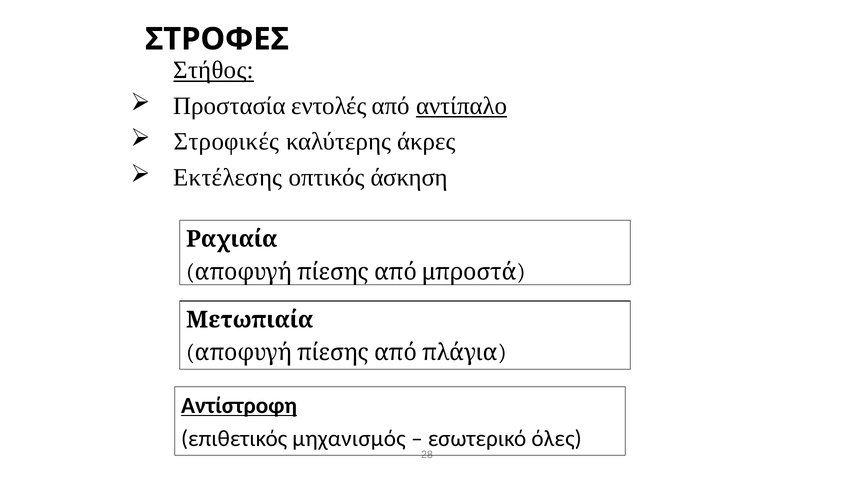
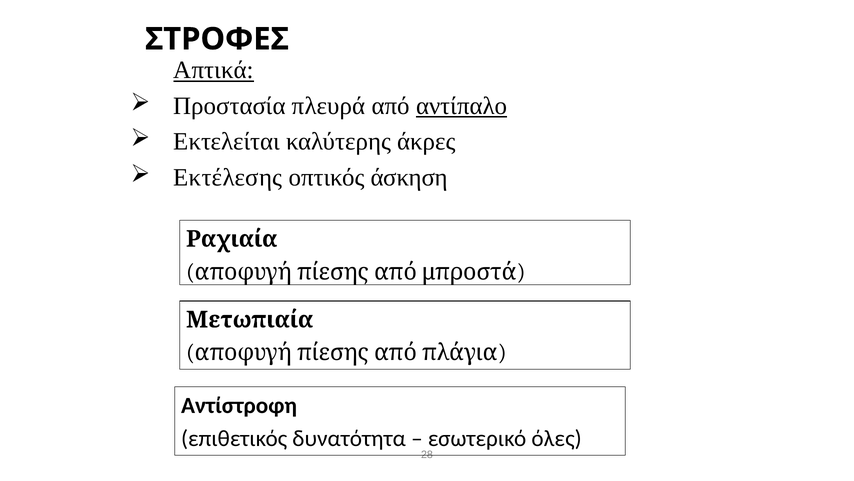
Στήθος: Στήθος -> Απτικά (214, 70)
εντολές: εντολές -> πλευρά (329, 106)
Στροφικές: Στροφικές -> Εκτελείται (227, 142)
Αντίστροφη underline: present -> none (239, 405)
μηχανισμός: μηχανισμός -> δυνατότητα (349, 438)
